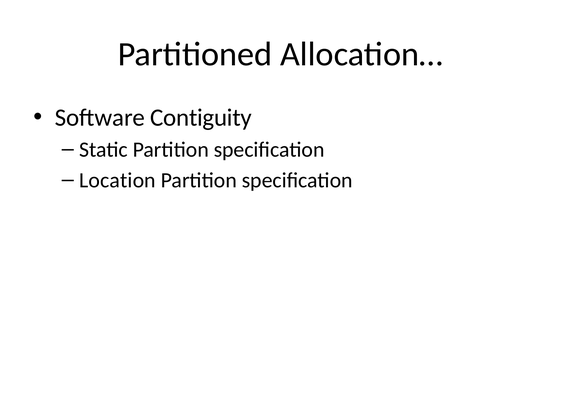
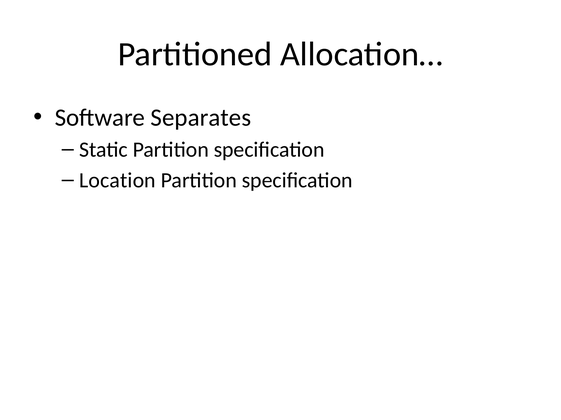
Contiguity: Contiguity -> Separates (201, 118)
